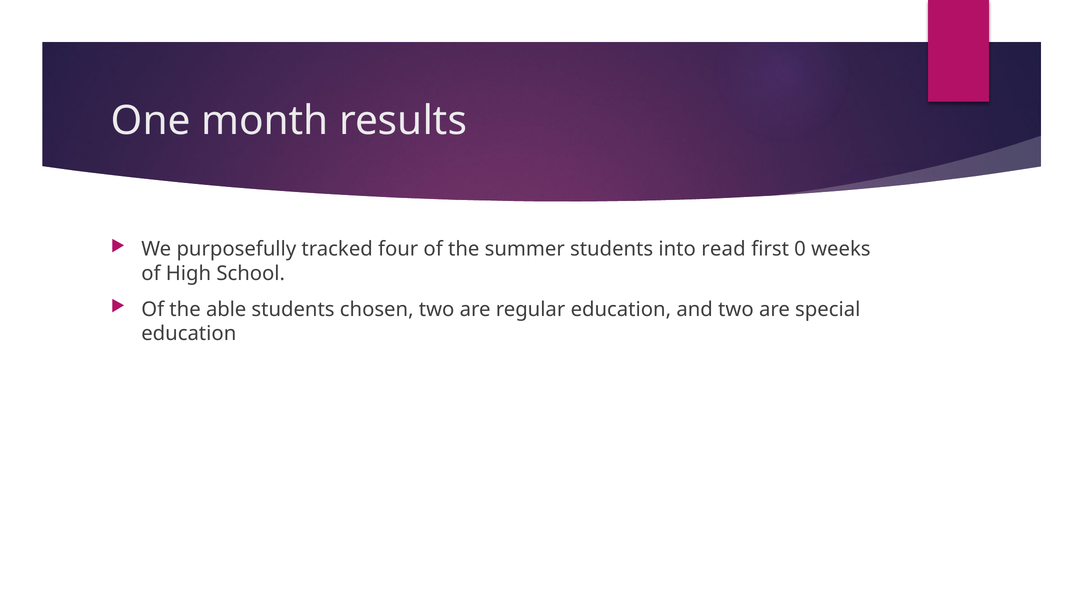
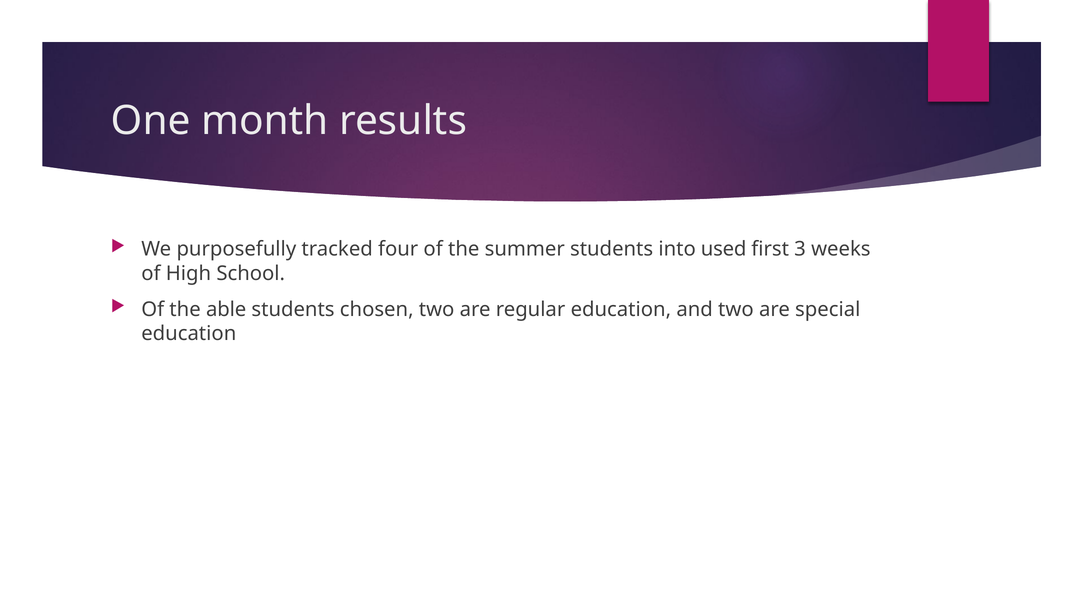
read: read -> used (724, 249)
0: 0 -> 3 (800, 249)
